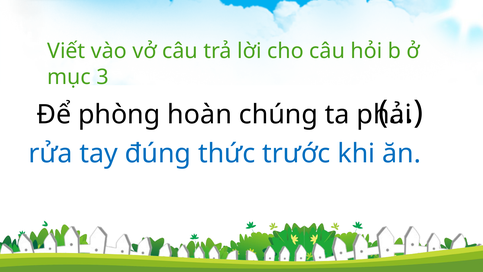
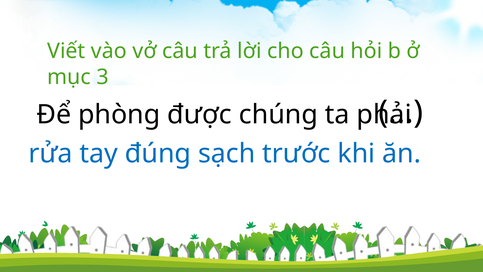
hoàn: hoàn -> được (200, 115)
thức: thức -> sạch (227, 154)
